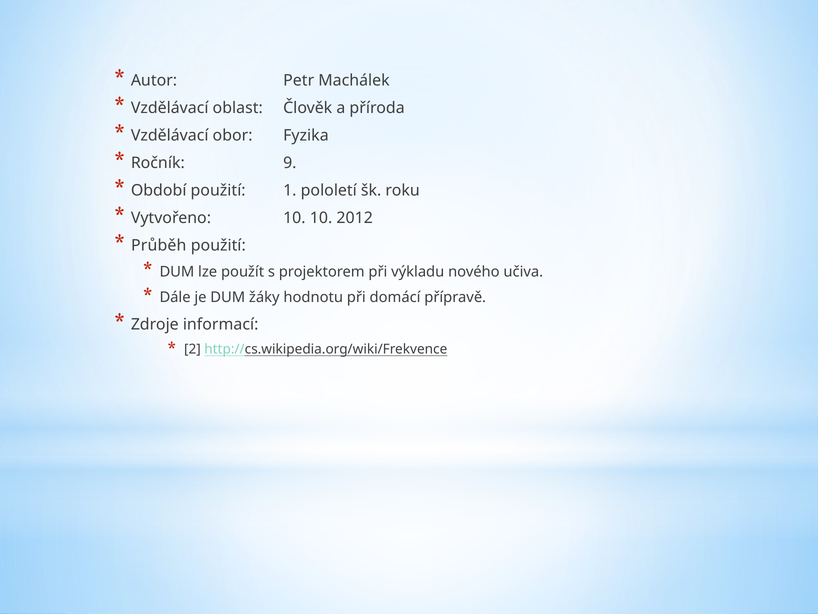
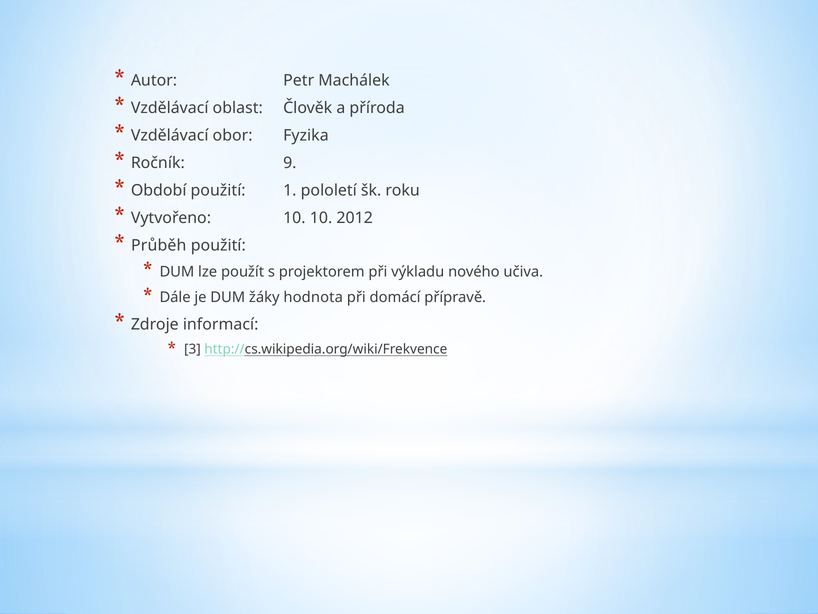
hodnotu: hodnotu -> hodnota (313, 297)
2: 2 -> 3 (192, 349)
